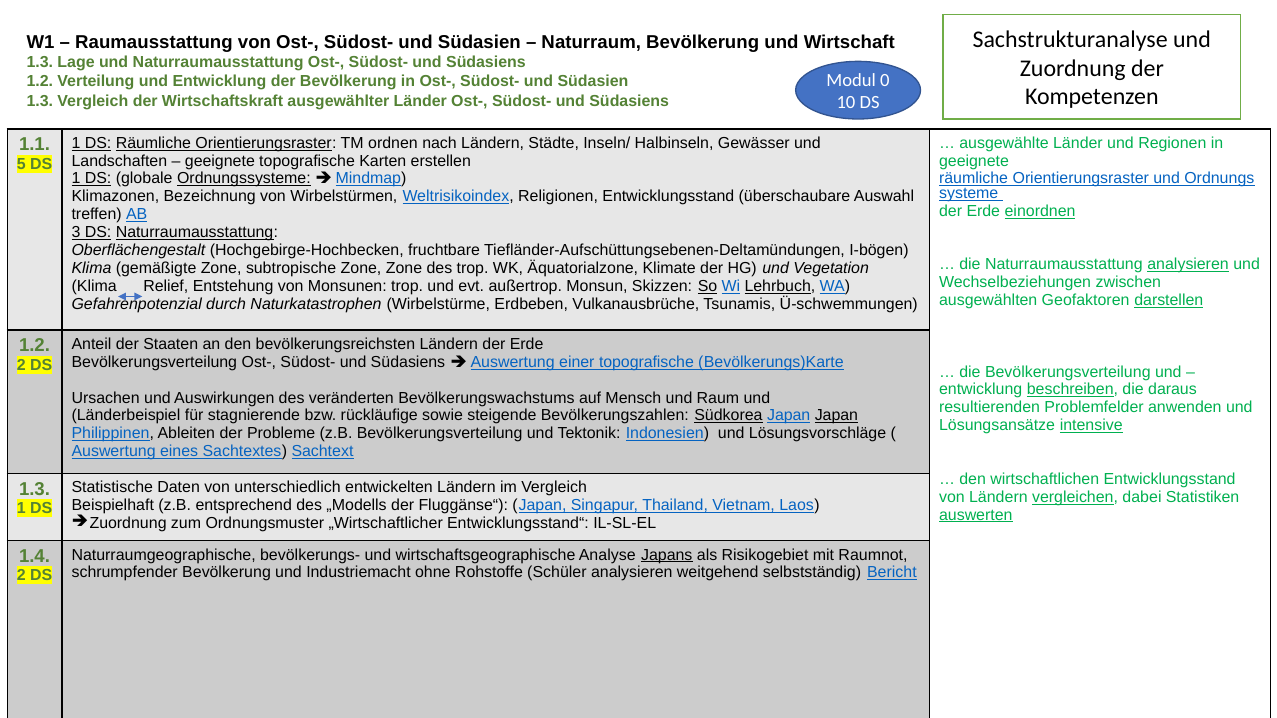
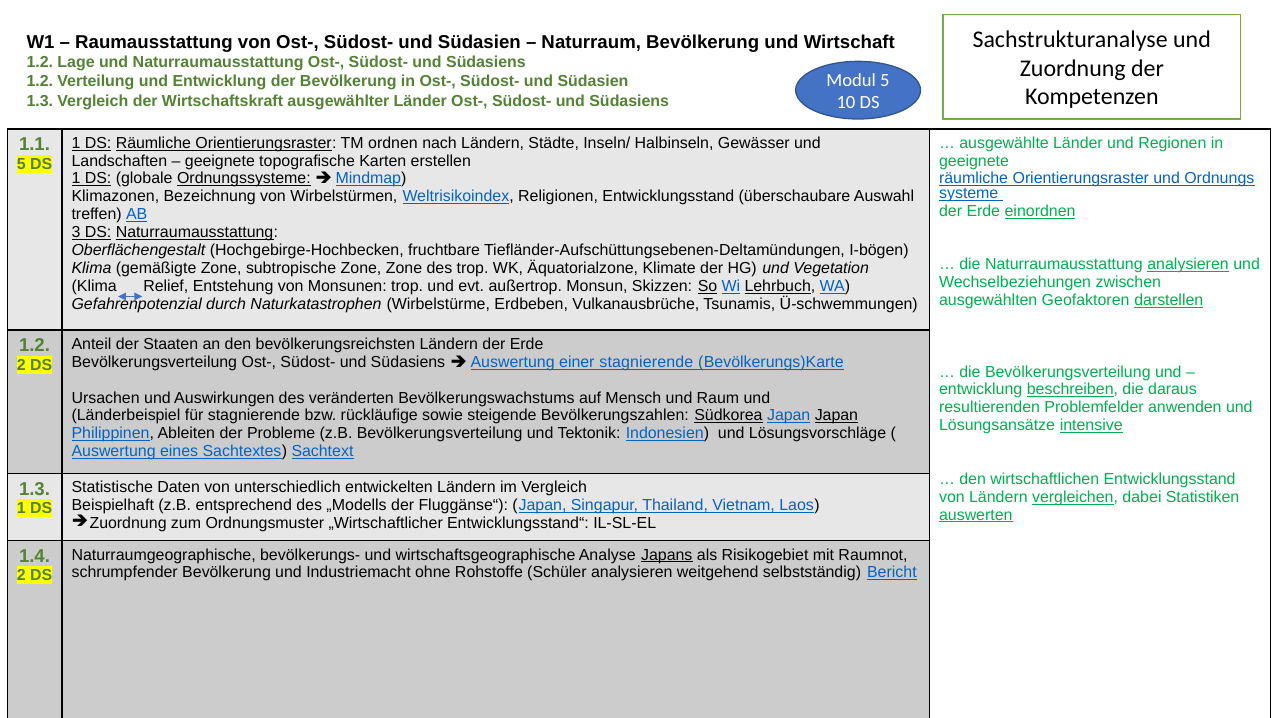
1.3: 1.3 -> 1.2 (40, 62)
Modul 0: 0 -> 5 (885, 80)
einer topografische: topografische -> stagnierende (646, 362)
